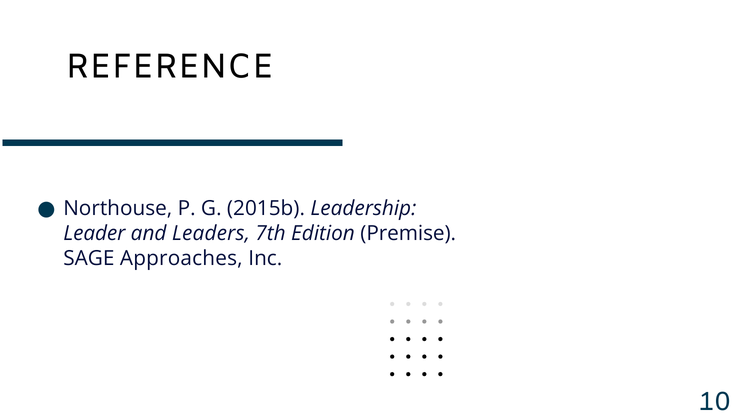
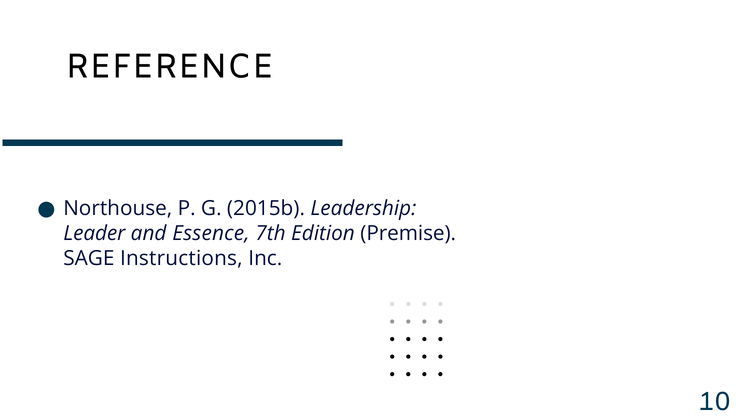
Leaders: Leaders -> Essence (211, 233)
Approaches: Approaches -> Instructions (181, 258)
